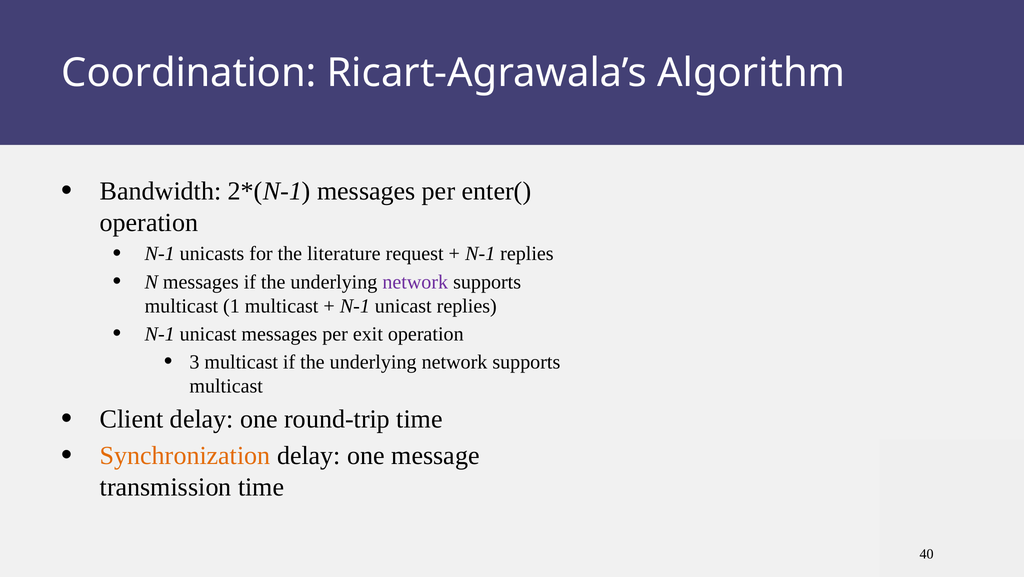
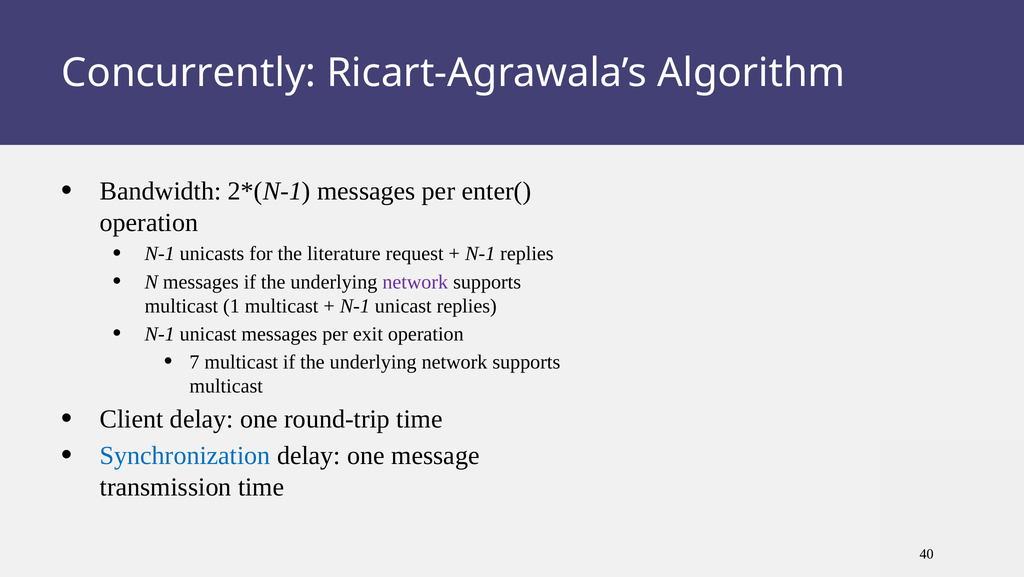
Coordination: Coordination -> Concurrently (189, 73)
3: 3 -> 7 (194, 362)
Synchronization colour: orange -> blue (185, 456)
